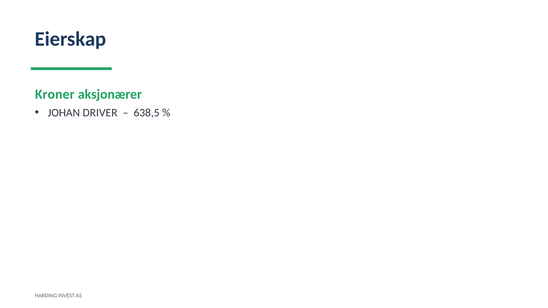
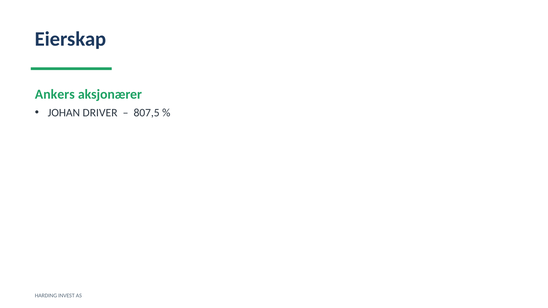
Kroner: Kroner -> Ankers (55, 94)
638,5: 638,5 -> 807,5 (147, 113)
